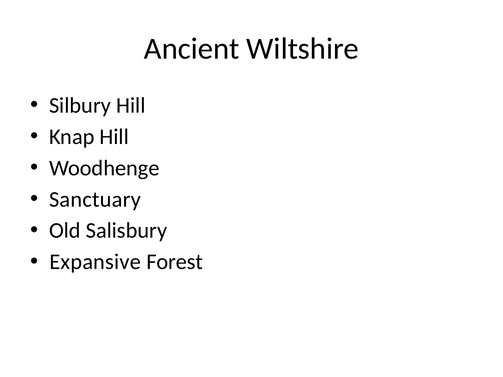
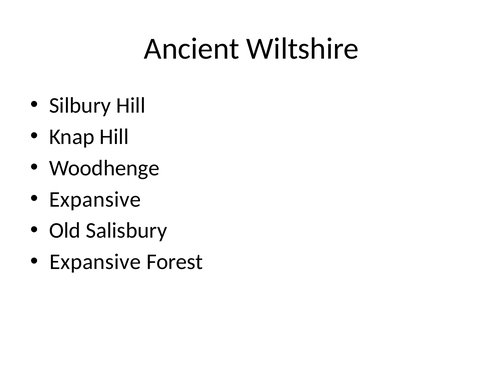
Sanctuary: Sanctuary -> Expansive (95, 199)
